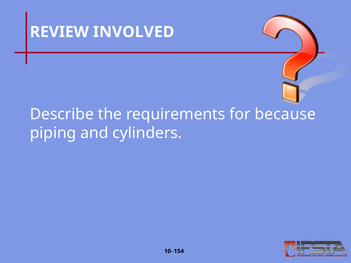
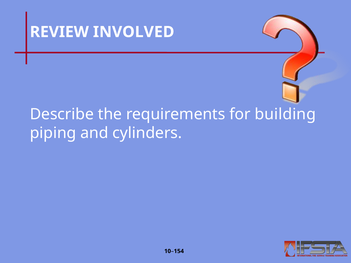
because: because -> building (285, 114)
